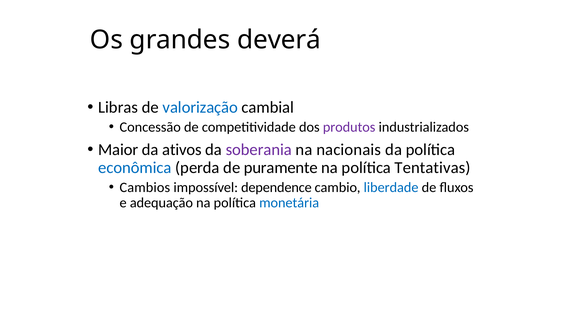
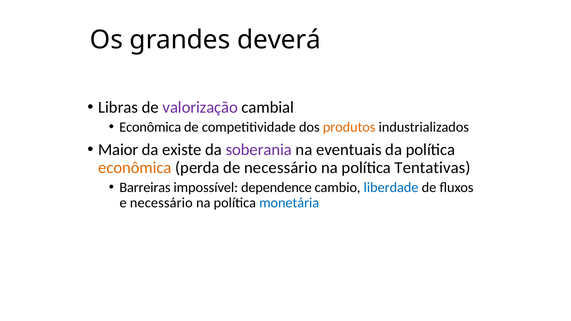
valorização colour: blue -> purple (200, 108)
Concessão: Concessão -> Econômica (150, 127)
produtos colour: purple -> orange (349, 127)
ativos: ativos -> existe (182, 150)
nacionais: nacionais -> eventuais (349, 150)
econômica colour: blue -> orange (135, 168)
de puramente: puramente -> necessário (281, 168)
Cambios: Cambios -> Barreiras (145, 187)
e adequação: adequação -> necessário (161, 203)
